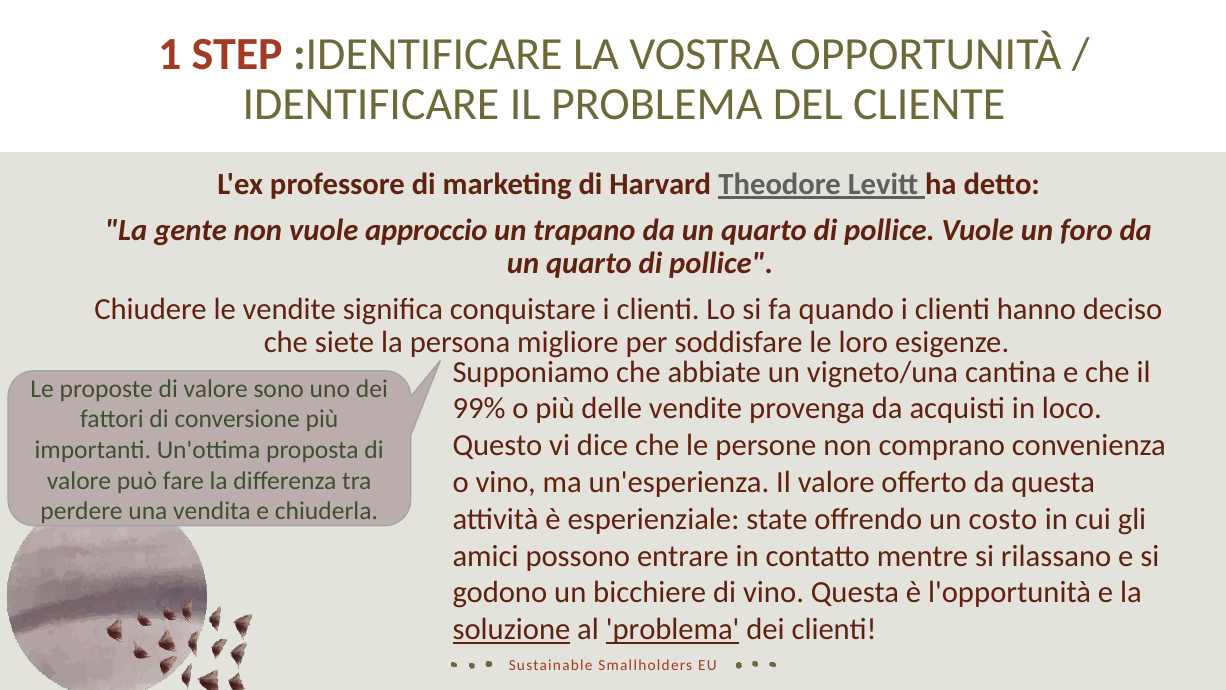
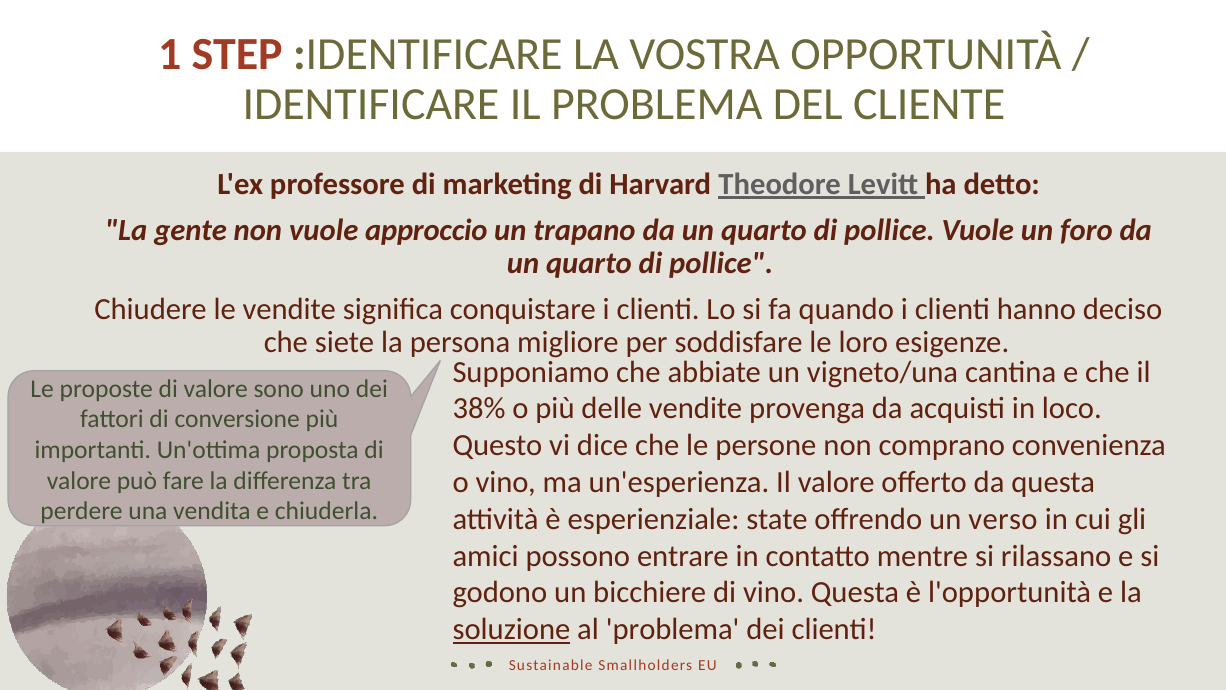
99%: 99% -> 38% (479, 409)
costo: costo -> verso (1003, 519)
problema underline: present -> none (673, 629)
